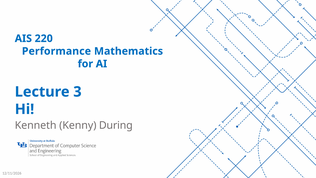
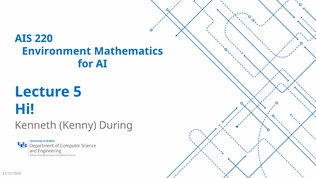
Performance: Performance -> Environment (56, 51)
3: 3 -> 5 (77, 92)
